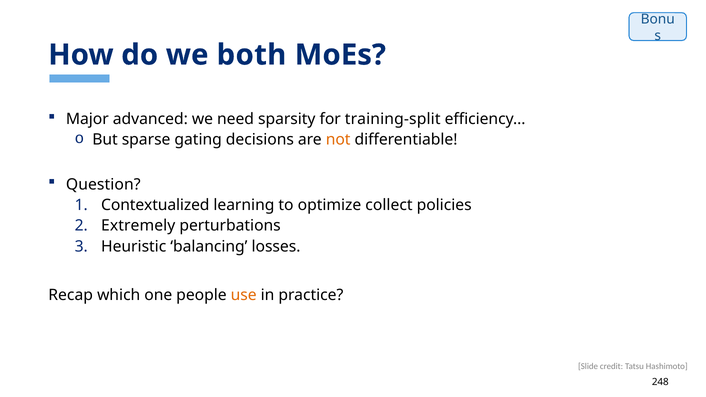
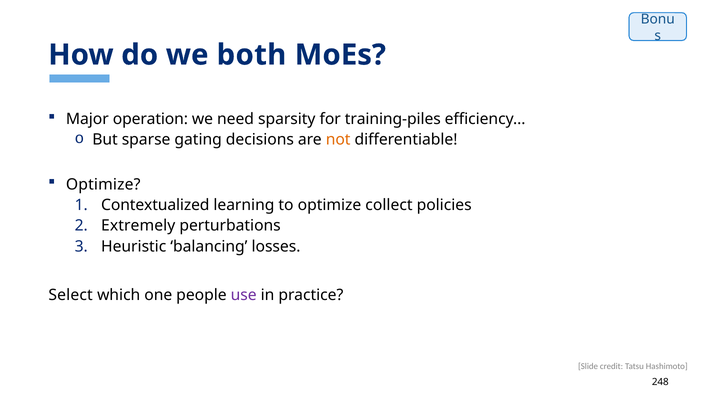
advanced: advanced -> operation (150, 119)
training-split: training-split -> training-piles (393, 119)
Question: Question -> Optimize (103, 185)
Recap: Recap -> Select (71, 295)
use colour: orange -> purple (244, 295)
